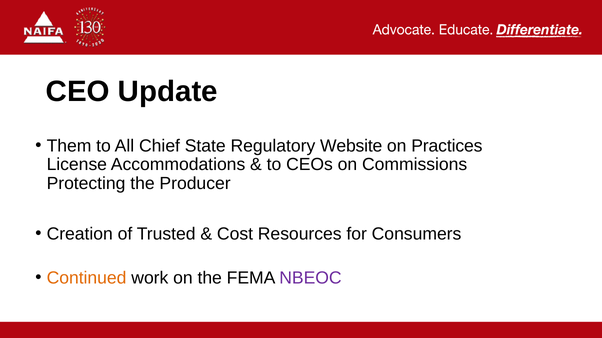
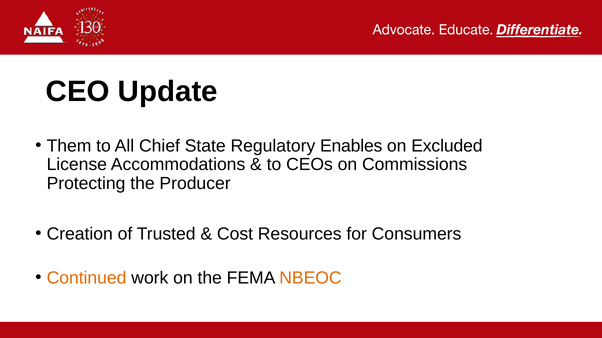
Website: Website -> Enables (351, 146)
Practices: Practices -> Excluded (447, 146)
NBEOC colour: purple -> orange (310, 278)
